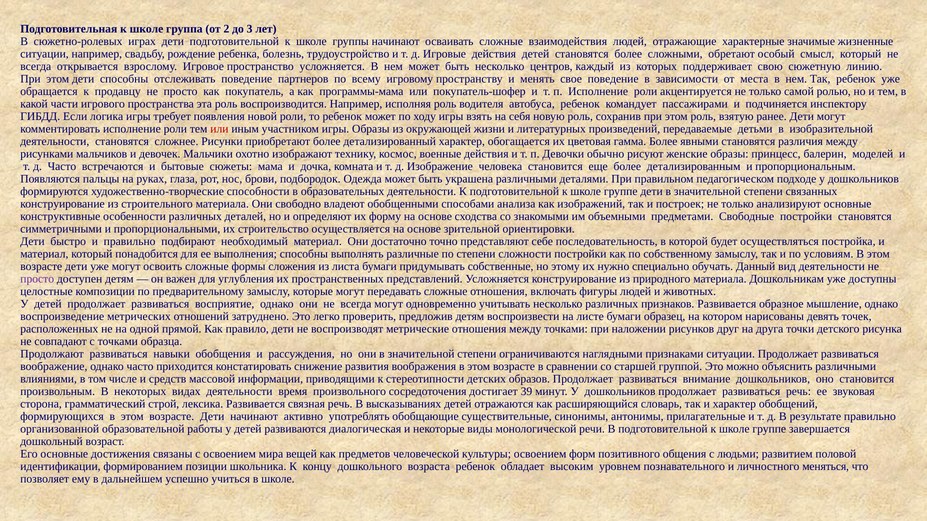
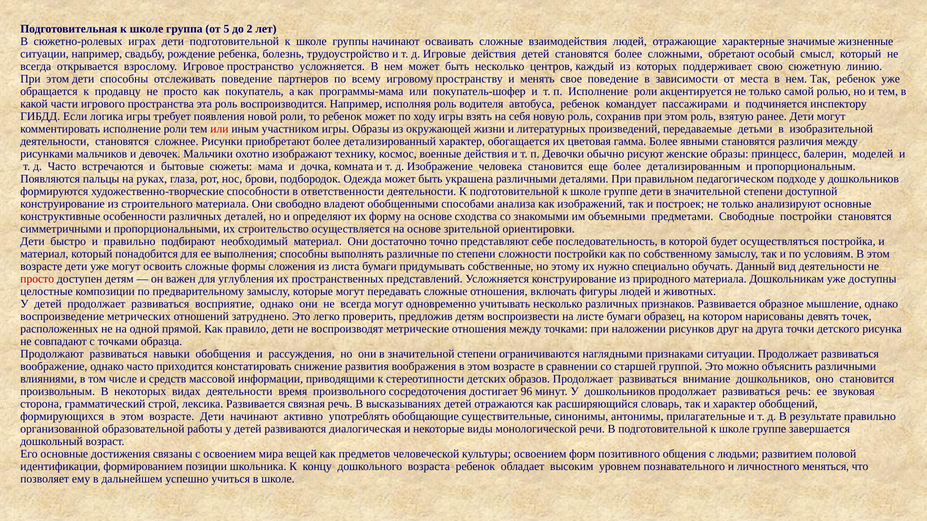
2: 2 -> 5 (226, 29)
3: 3 -> 2 (250, 29)
образовательных: образовательных -> ответственности (343, 192)
связанных: связанных -> доступной (812, 192)
просто colour: purple -> red (37, 279)
39: 39 -> 96 (526, 392)
